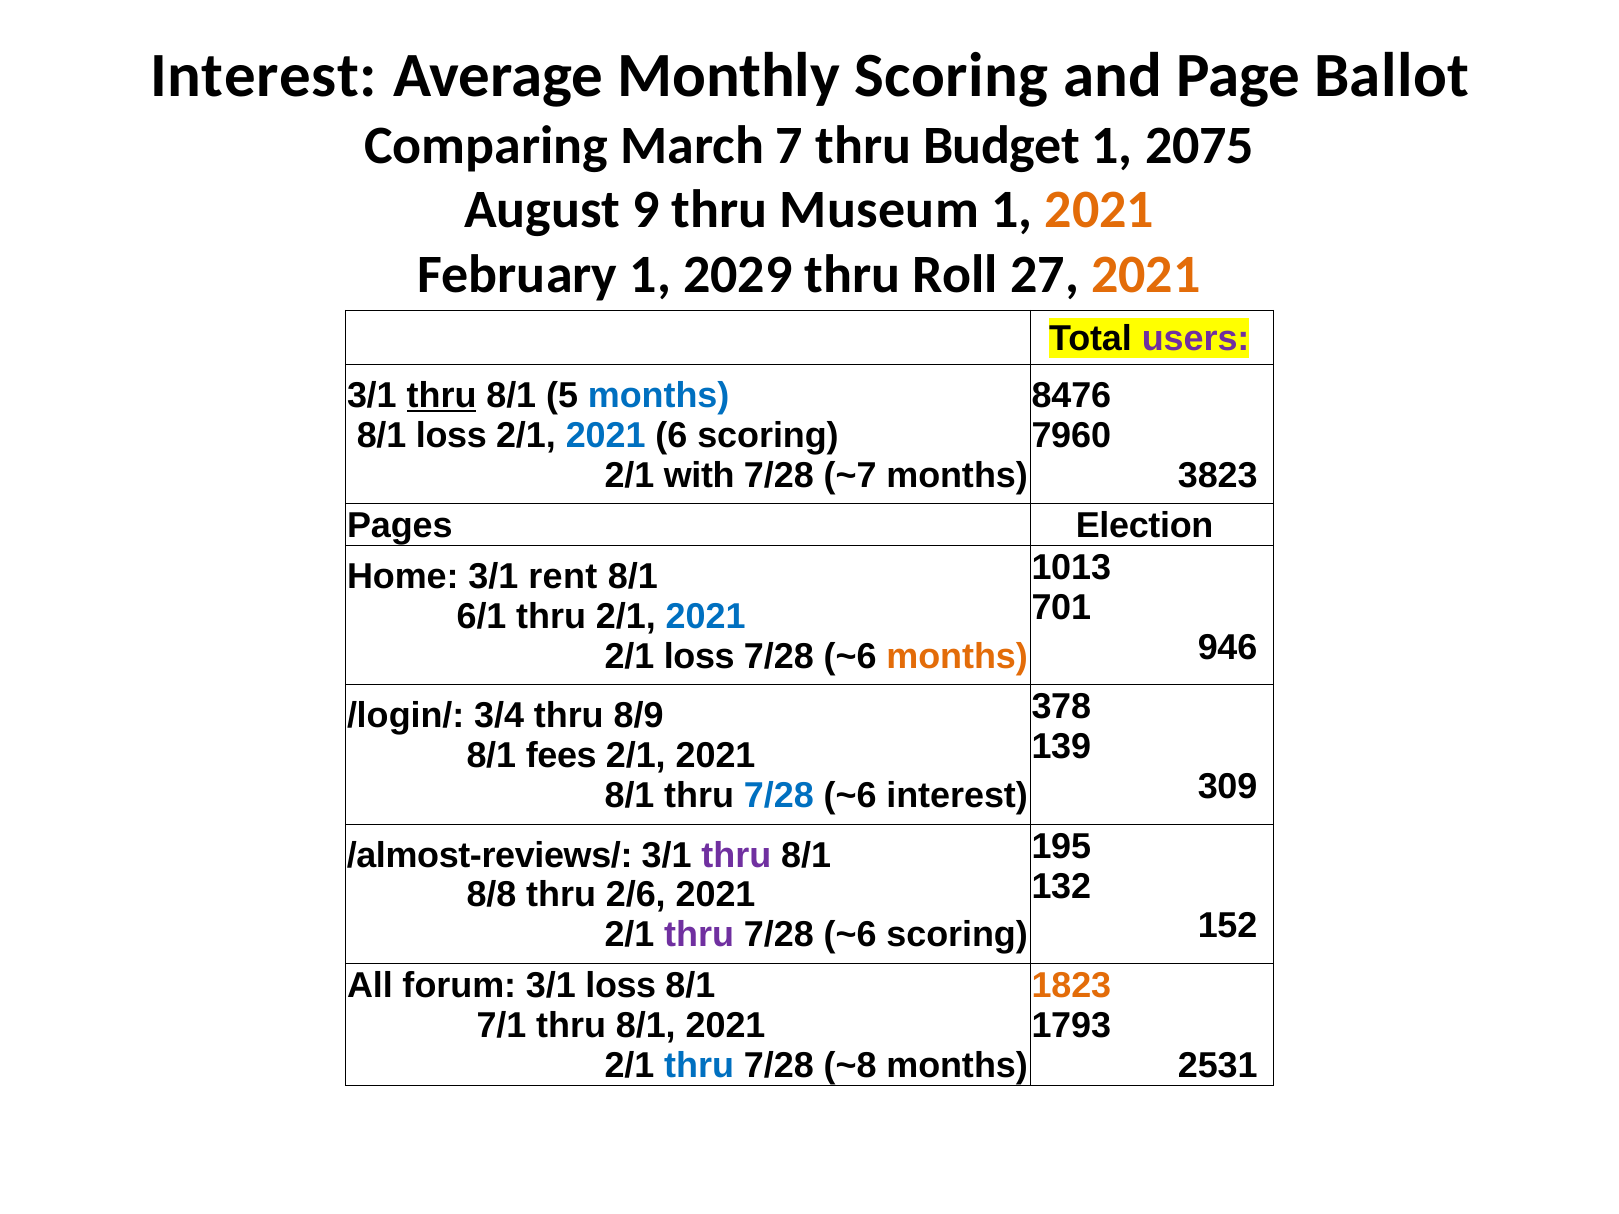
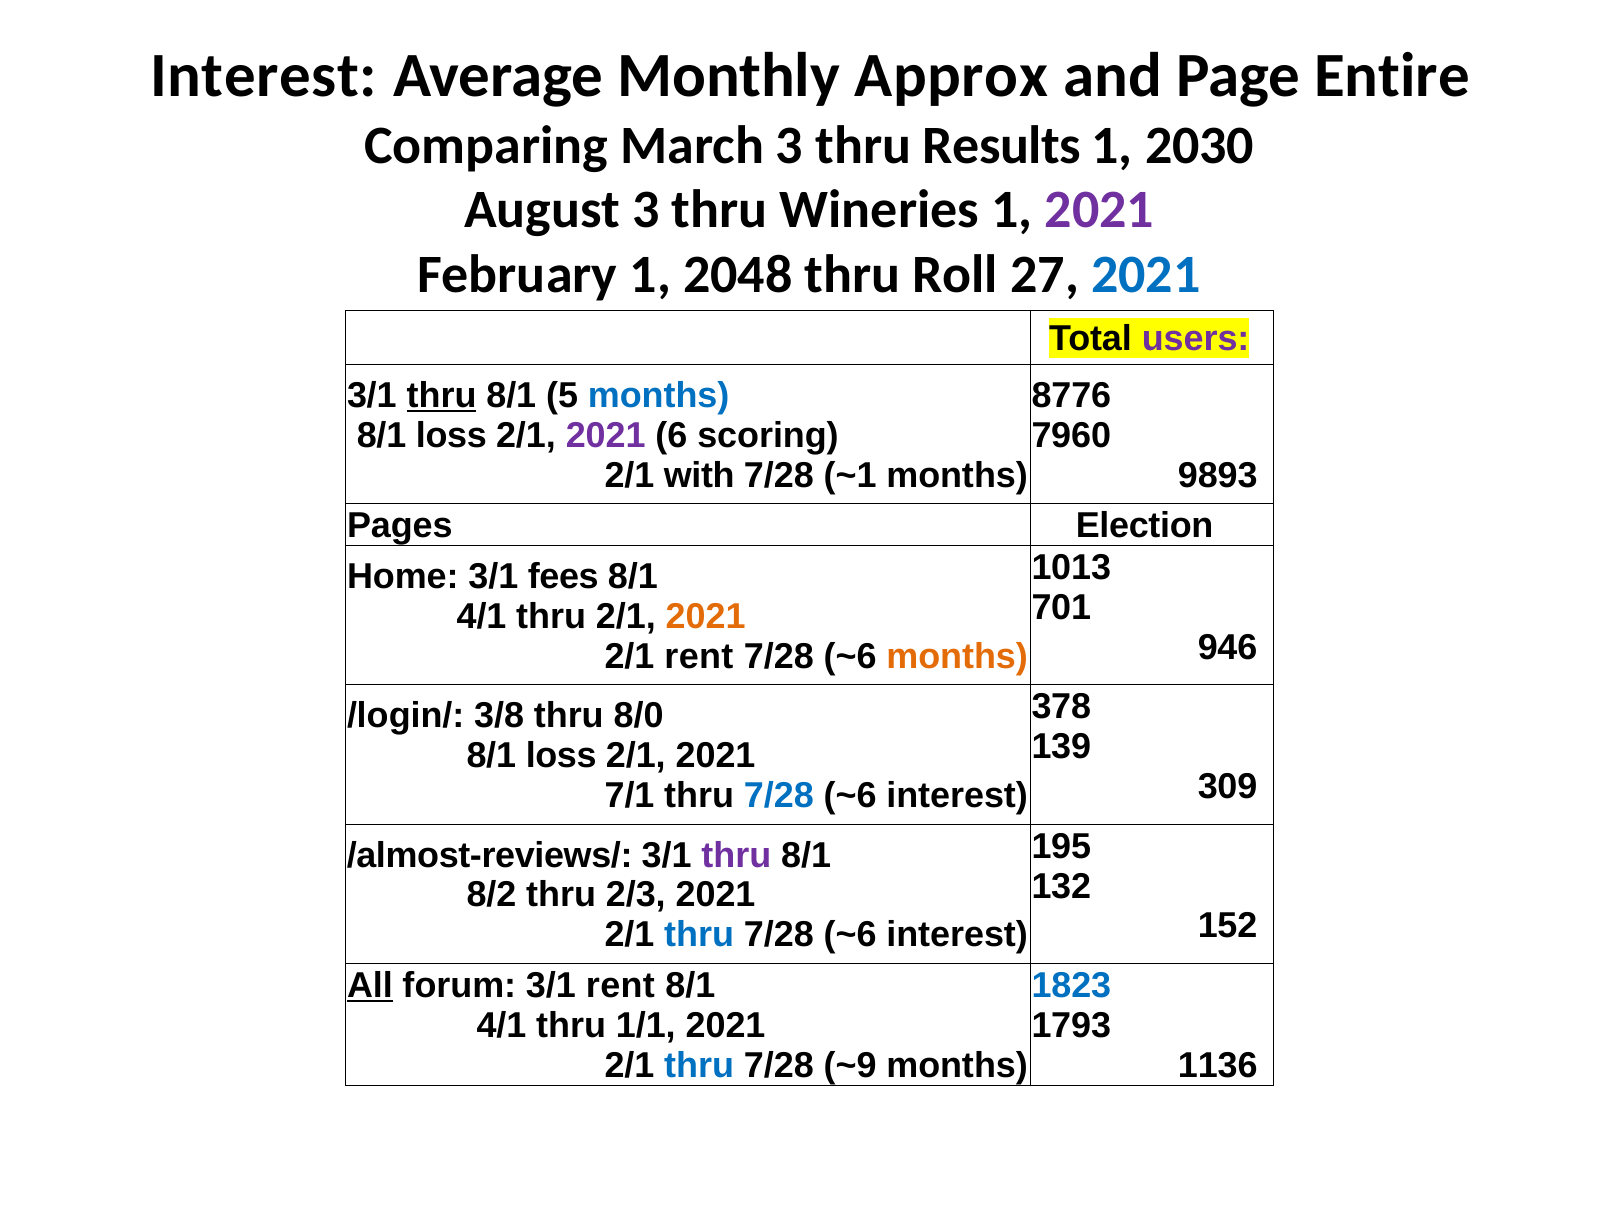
Monthly Scoring: Scoring -> Approx (951, 76)
Ballot: Ballot -> Entire (1392, 76)
March 7: 7 -> 3 (790, 145)
Budget: Budget -> Results (1002, 145)
2075: 2075 -> 2030 (1200, 145)
August 9: 9 -> 3 (646, 210)
Museum: Museum -> Wineries (879, 210)
2021 colour: orange -> purple (1100, 210)
2029: 2029 -> 2048 (738, 275)
2021 colour: orange -> blue (1146, 275)
8476: 8476 -> 8776 (1071, 395)
2021 colour: blue -> purple (606, 435)
~7: ~7 -> ~1 (850, 475)
3823: 3823 -> 9893 (1218, 475)
rent: rent -> fees (563, 577)
6/1: 6/1 -> 4/1 (481, 616)
2021 colour: blue -> orange (706, 616)
2/1 loss: loss -> rent (699, 656)
3/4: 3/4 -> 3/8 (499, 716)
8/9: 8/9 -> 8/0 (639, 716)
fees: fees -> loss (561, 756)
8/1: 8/1 -> 7/1 (629, 796)
8/8: 8/8 -> 8/2 (491, 895)
2/6: 2/6 -> 2/3 (636, 895)
thru colour: purple -> blue (699, 935)
scoring: scoring -> interest (957, 935)
All underline: none -> present (370, 986)
3/1 loss: loss -> rent (620, 986)
1823 colour: orange -> blue (1071, 986)
7/1: 7/1 -> 4/1 (501, 1026)
8/1: 8/1 -> 1/1 (646, 1026)
~8: ~8 -> ~9 (850, 1066)
2531: 2531 -> 1136 (1218, 1066)
